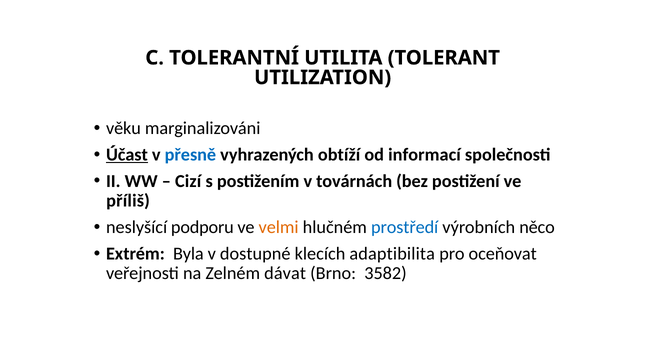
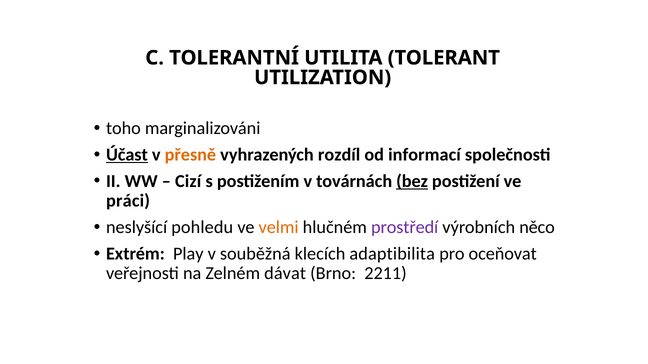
věku: věku -> toho (123, 128)
přesně colour: blue -> orange (190, 155)
obtíží: obtíží -> rozdíl (339, 155)
bez underline: none -> present (412, 181)
příliš: příliš -> práci (128, 201)
podporu: podporu -> pohledu (202, 228)
prostředí colour: blue -> purple (405, 228)
Byla: Byla -> Play (188, 254)
dostupné: dostupné -> souběžná (255, 254)
3582: 3582 -> 2211 (386, 274)
